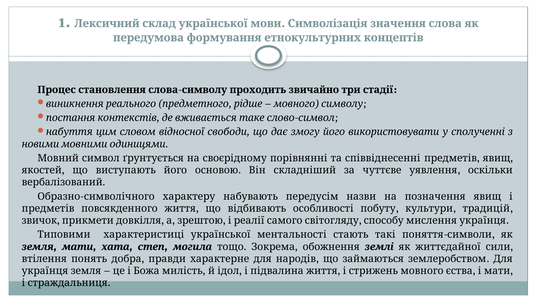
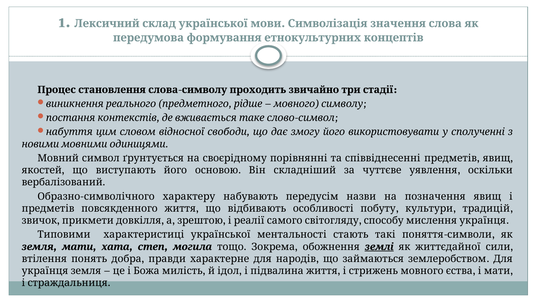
землі underline: none -> present (379, 247)
